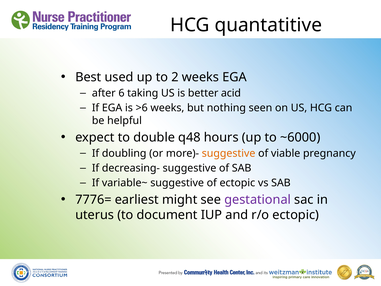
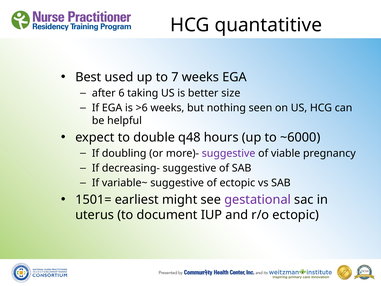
2: 2 -> 7 (175, 77)
acid: acid -> size (231, 93)
suggestive colour: orange -> purple (229, 153)
7776=: 7776= -> 1501= (93, 199)
